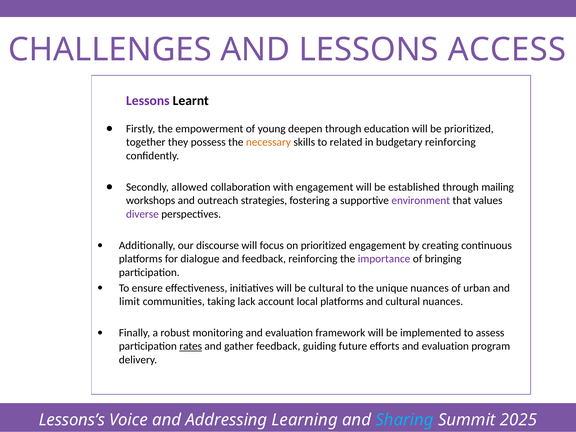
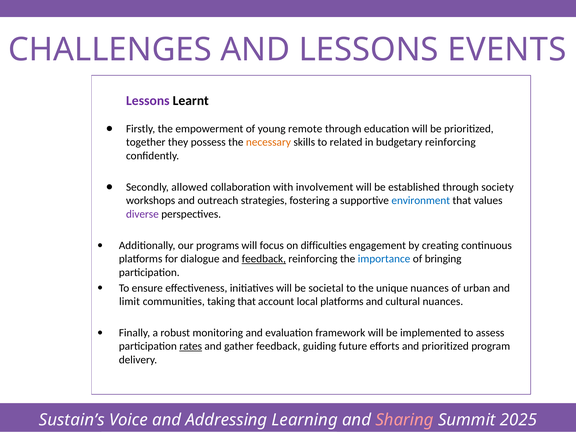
ACCESS: ACCESS -> EVENTS (507, 50)
deepen: deepen -> remote (305, 129)
with engagement: engagement -> involvement (325, 187)
mailing: mailing -> society (497, 187)
environment colour: purple -> blue (421, 201)
discourse: discourse -> programs (218, 245)
on prioritized: prioritized -> difficulties (324, 245)
feedback underline: none -> present (264, 259)
importance colour: purple -> blue (384, 259)
be cultural: cultural -> societal (326, 288)
taking lack: lack -> that (247, 301)
efforts and evaluation: evaluation -> prioritized (445, 346)
Lessons’s: Lessons’s -> Sustain’s (72, 420)
Sharing colour: light blue -> pink (405, 420)
